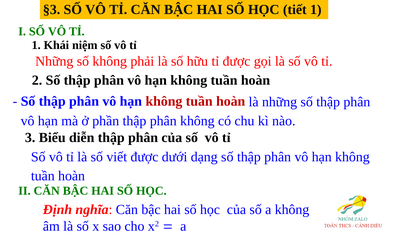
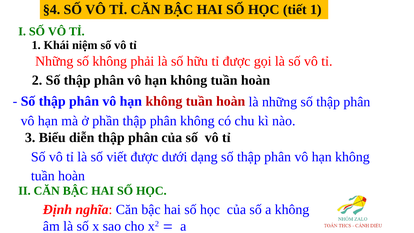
§3: §3 -> §4 (52, 9)
